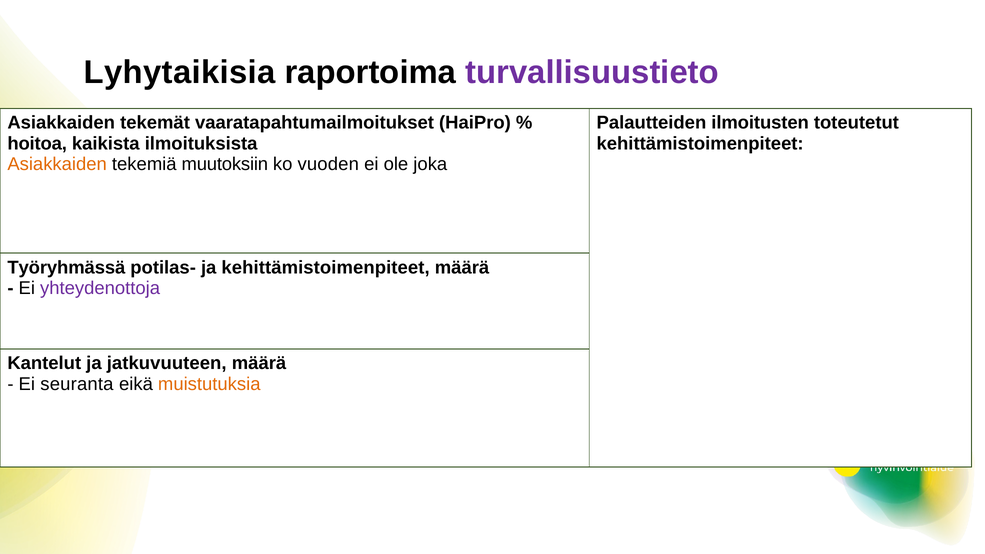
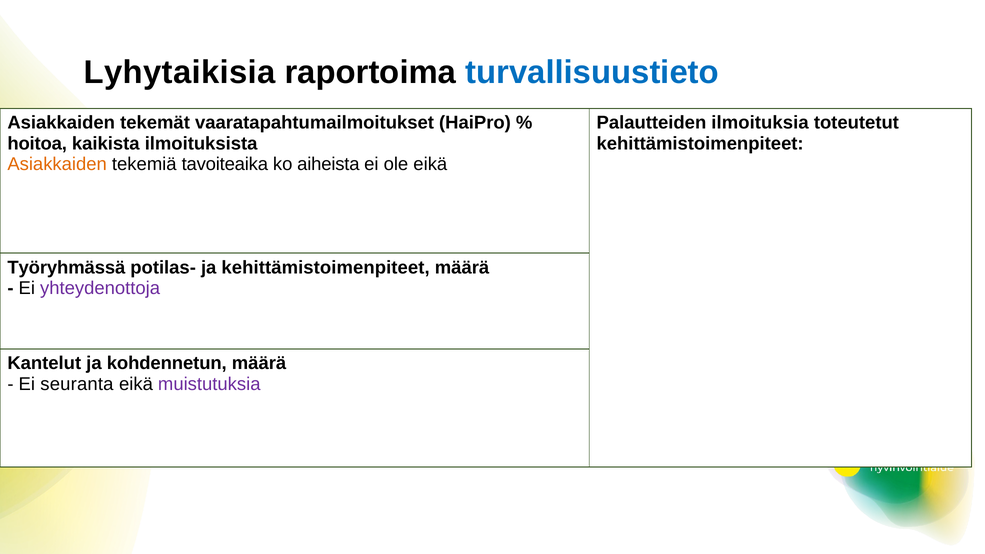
turvallisuustieto colour: purple -> blue (592, 72)
ilmoitusten: ilmoitusten -> ilmoituksia (760, 123)
muutoksiin: muutoksiin -> tavoiteaika (225, 164)
vuoden: vuoden -> aiheista (328, 164)
ole joka: joka -> eikä (430, 164)
jatkuvuuteen: jatkuvuuteen -> kohdennetun (167, 363)
muistutuksia colour: orange -> purple (209, 384)
